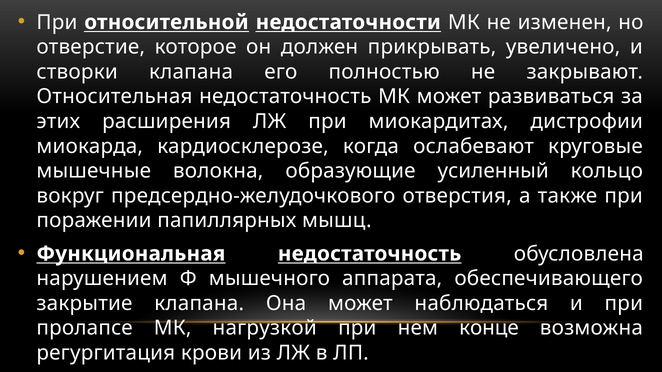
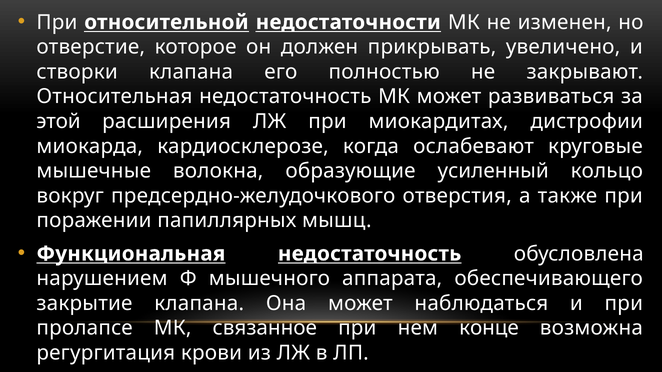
этих: этих -> этой (58, 122)
нагрузкой: нагрузкой -> связанное (265, 328)
